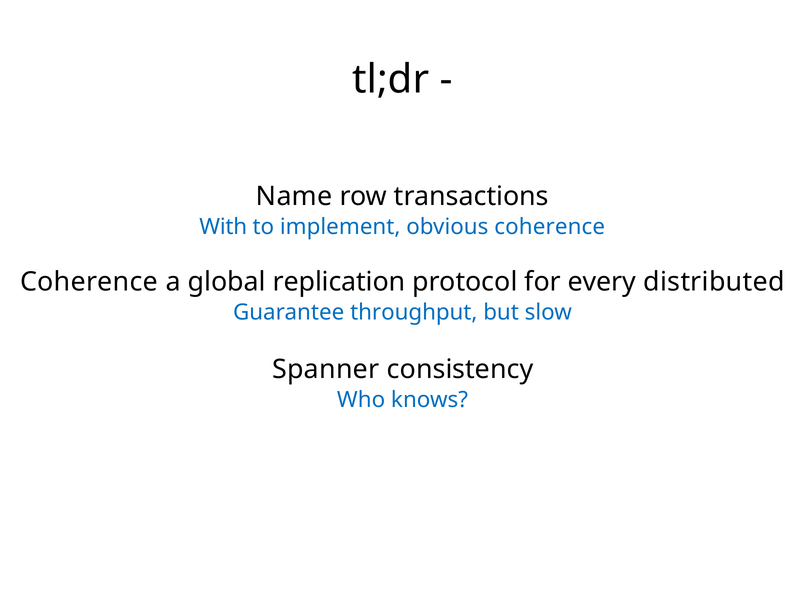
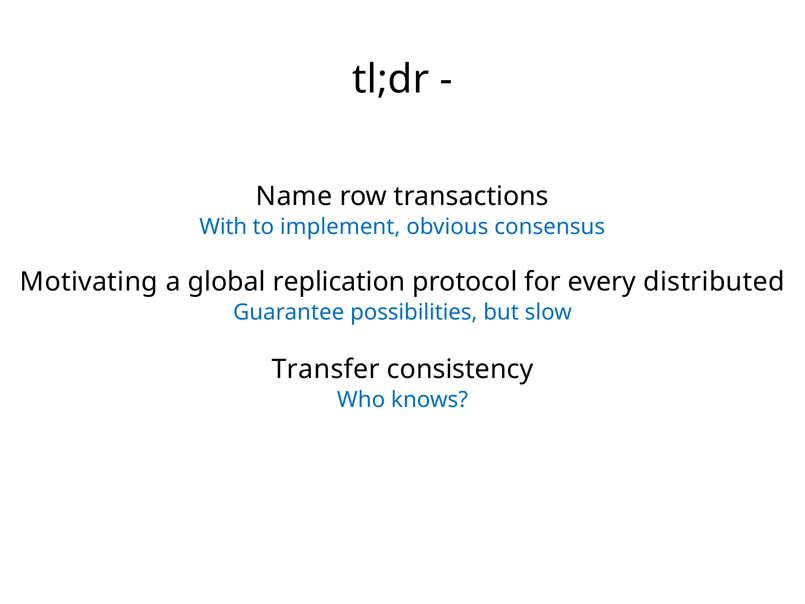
obvious coherence: coherence -> consensus (550, 227)
Coherence: Coherence -> Motivating (89, 282)
throughput: throughput -> possibilities (414, 312)
Spanner: Spanner -> Transfer (326, 369)
